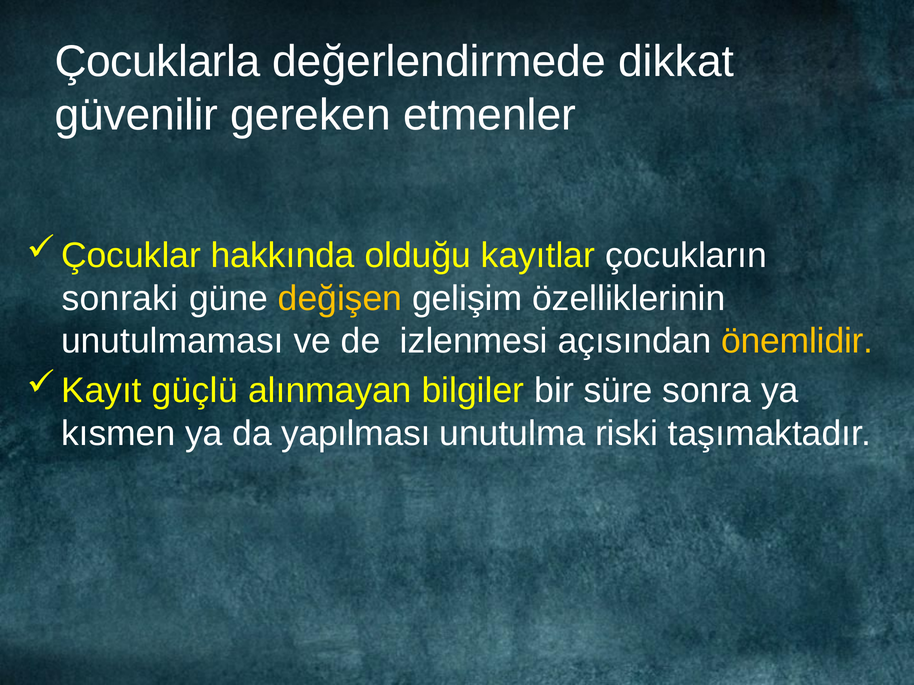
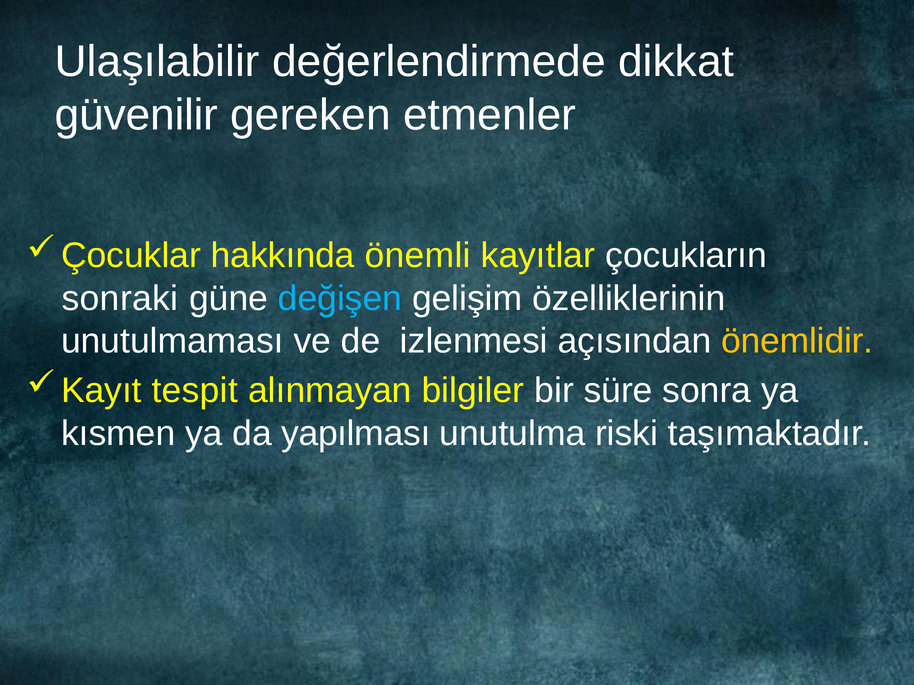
Çocuklarla: Çocuklarla -> Ulaşılabilir (157, 62)
olduğu: olduğu -> önemli (418, 256)
değişen colour: yellow -> light blue (340, 299)
güçlü: güçlü -> tespit (195, 391)
